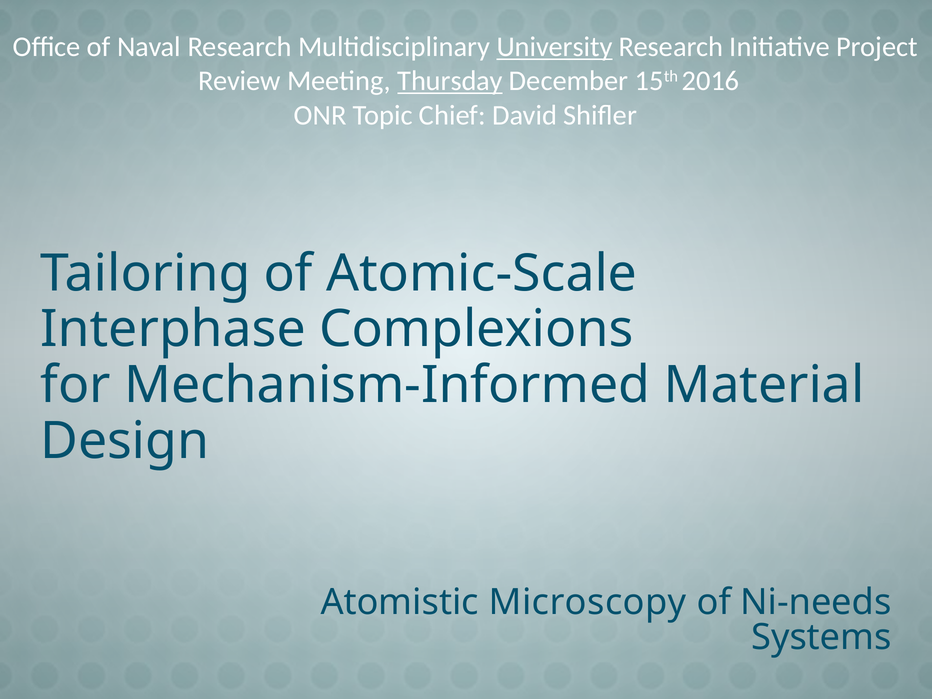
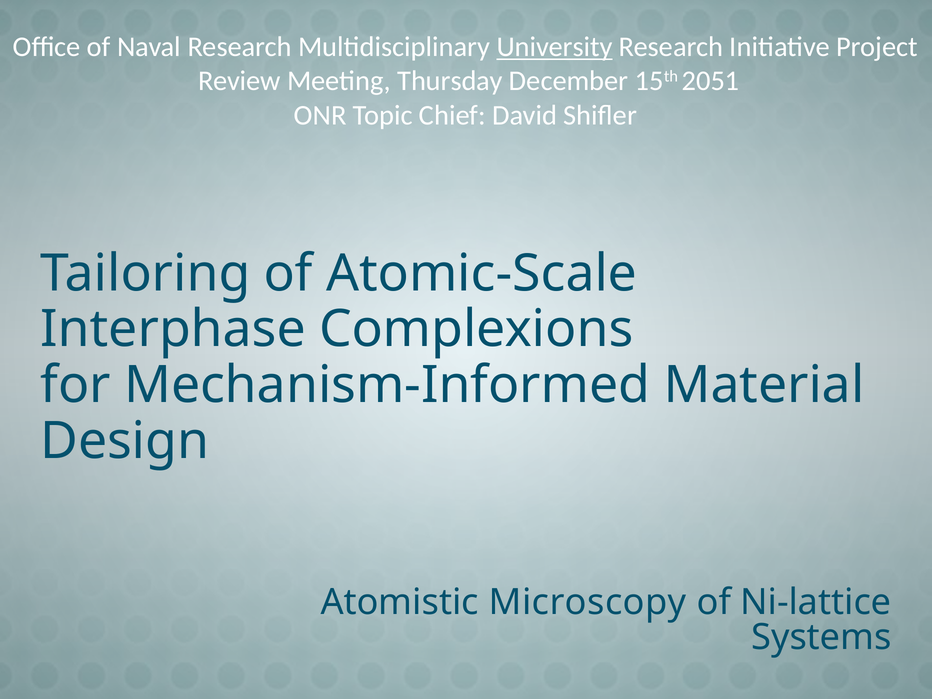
Thursday underline: present -> none (450, 81)
2016: 2016 -> 2051 (711, 81)
Ni-needs: Ni-needs -> Ni-lattice (816, 602)
